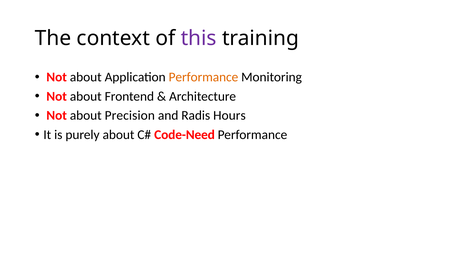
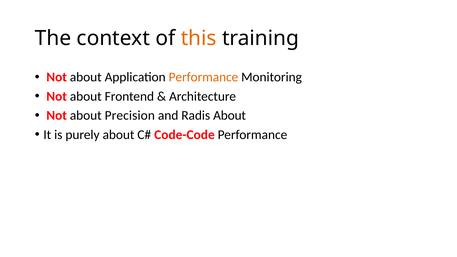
this colour: purple -> orange (199, 38)
Radis Hours: Hours -> About (230, 116)
Code-Need: Code-Need -> Code-Code (184, 135)
